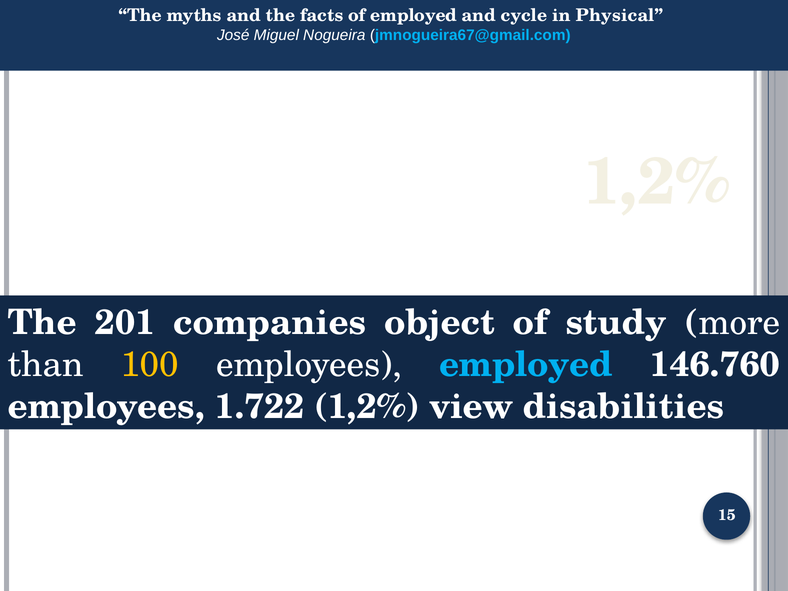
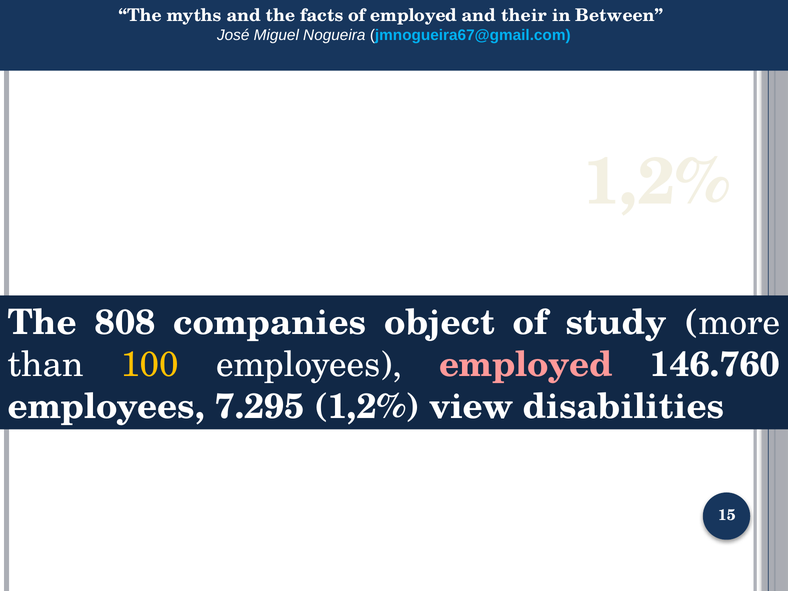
cycle: cycle -> their (524, 16)
Physical: Physical -> Between (619, 16)
201: 201 -> 808 (125, 323)
employed colour: light blue -> pink (526, 365)
1.722: 1.722 -> 7.295 (260, 407)
